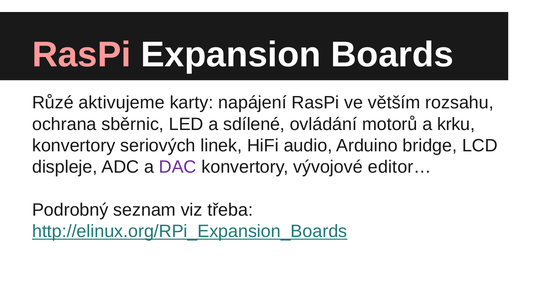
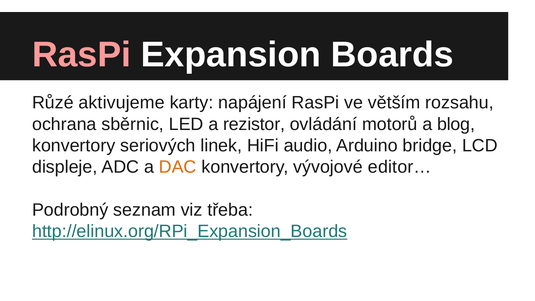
sdílené: sdílené -> rezistor (254, 124)
krku: krku -> blog (456, 124)
DAC colour: purple -> orange (178, 167)
